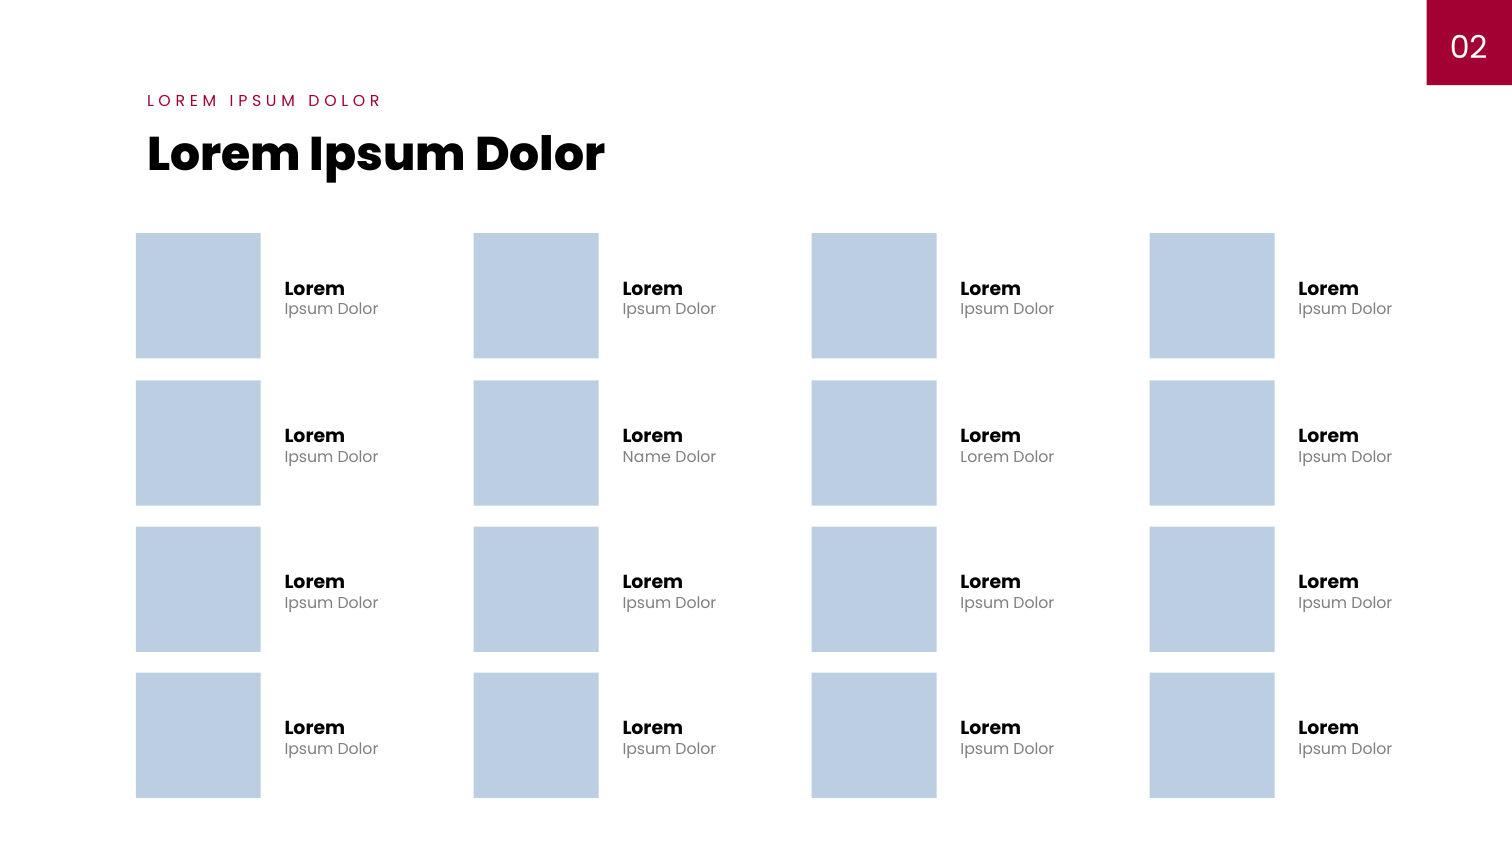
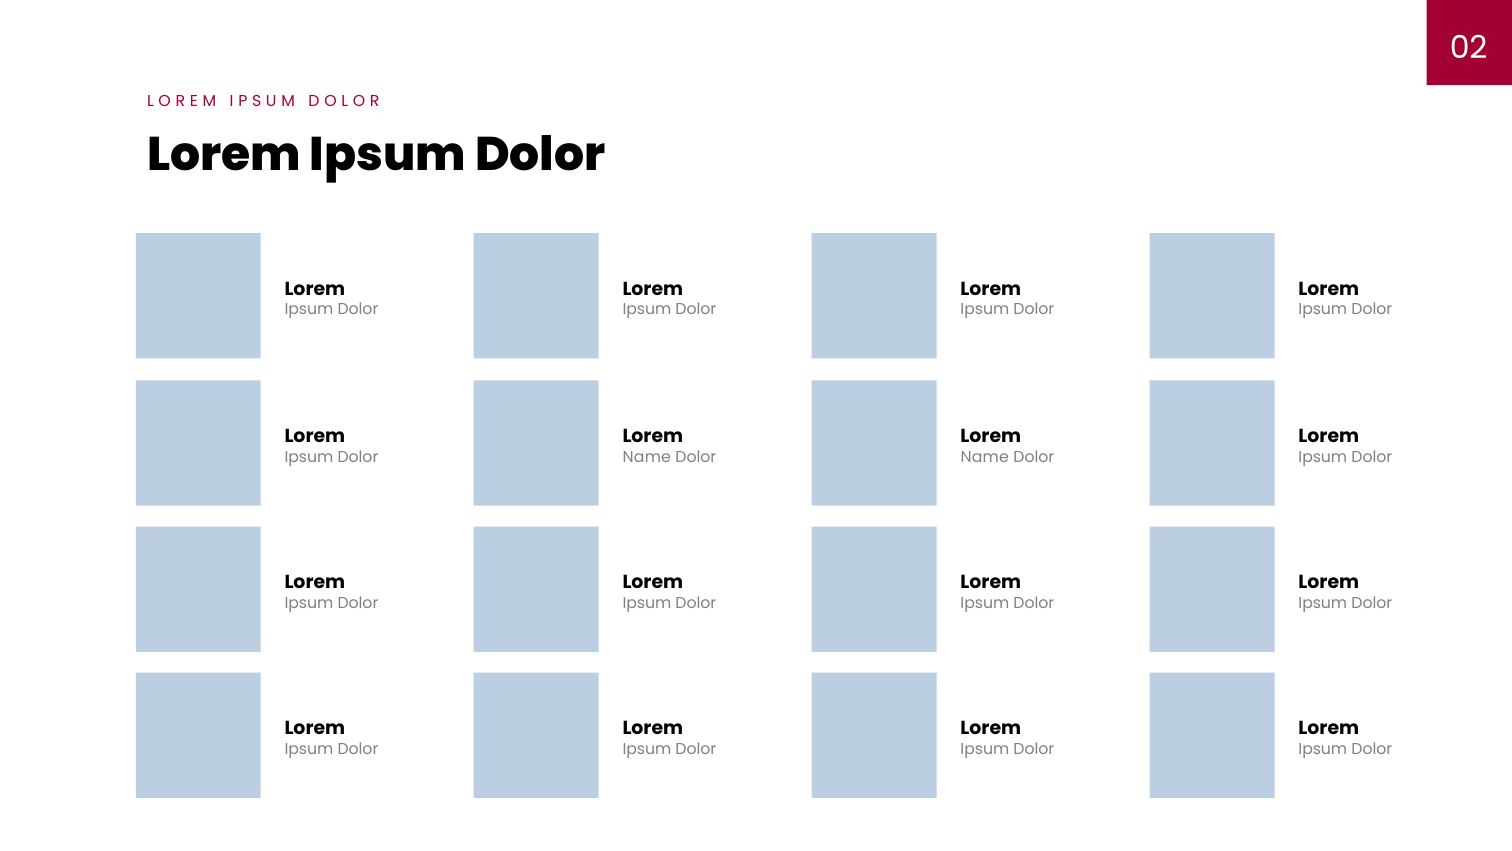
Lorem: Lorem -> Name (985, 457)
